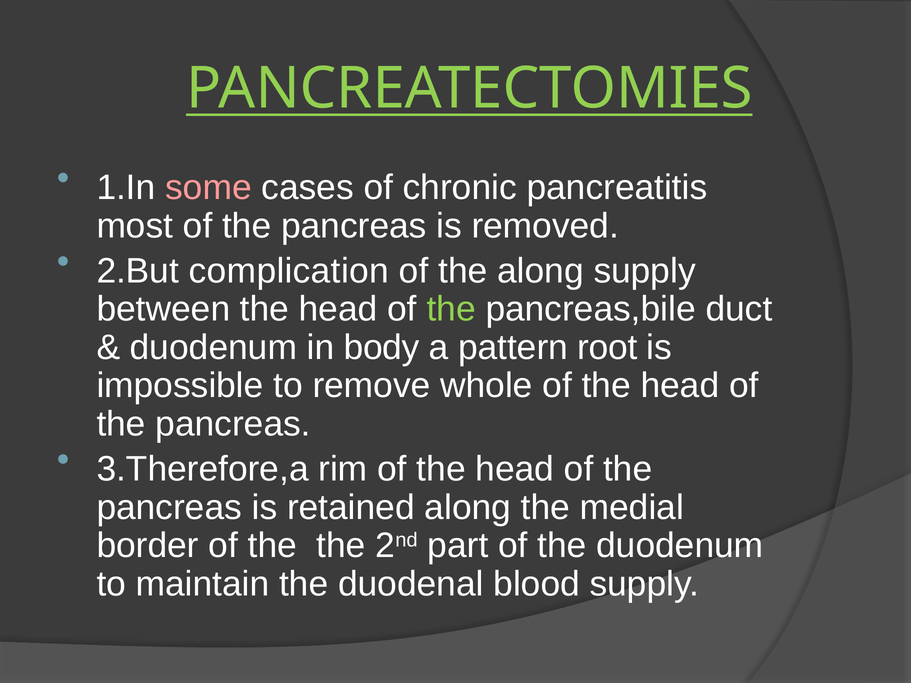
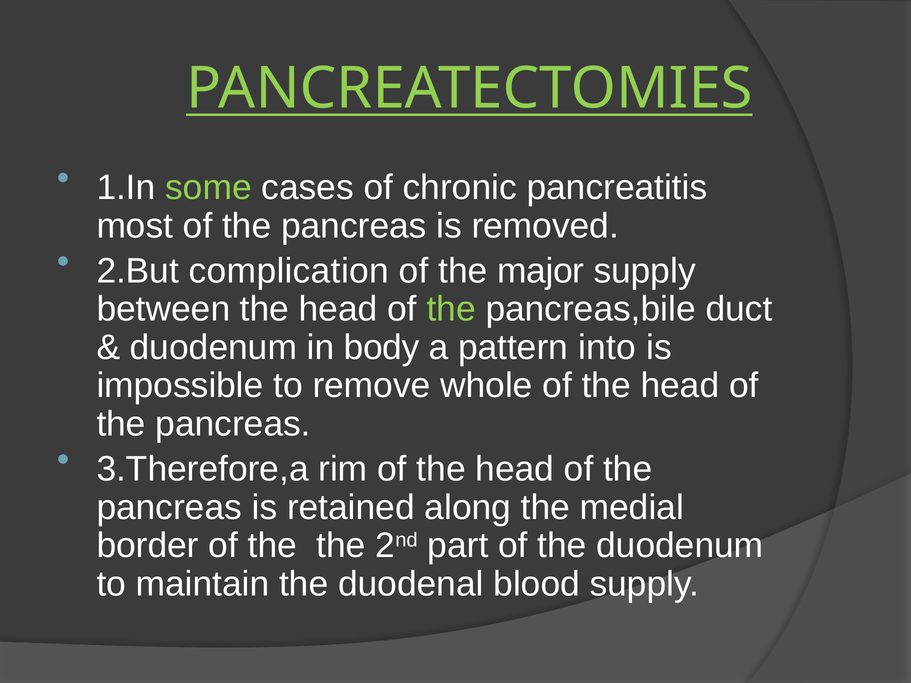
some colour: pink -> light green (208, 188)
the along: along -> major (541, 271)
root: root -> into (607, 348)
